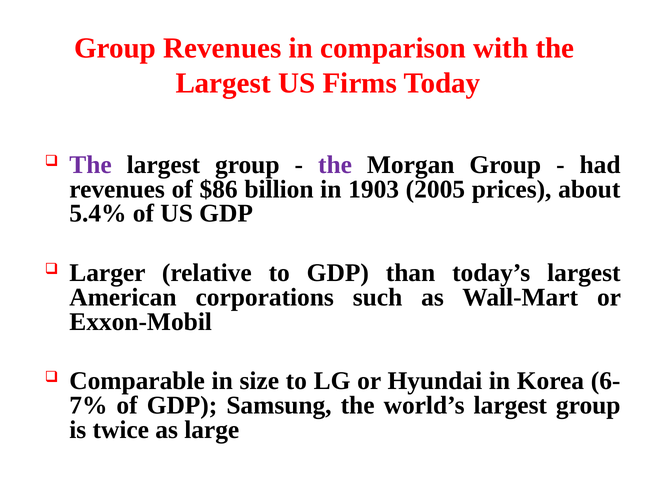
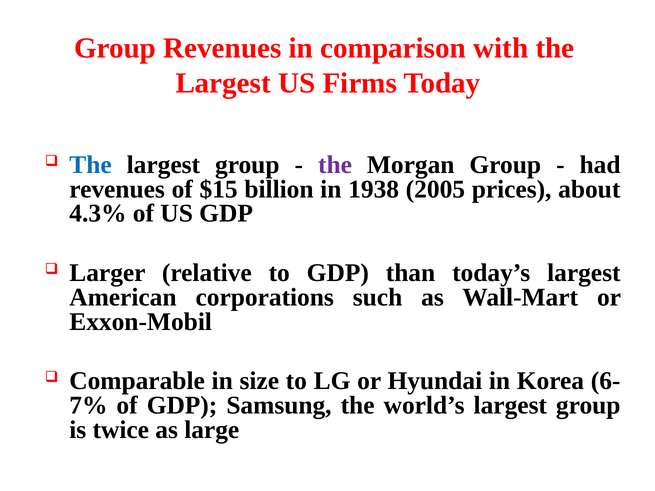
The colour: purple -> blue (91, 165)
$86: $86 -> $15 (219, 189)
1903: 1903 -> 1938 (374, 189)
5.4%: 5.4% -> 4.3% (98, 214)
